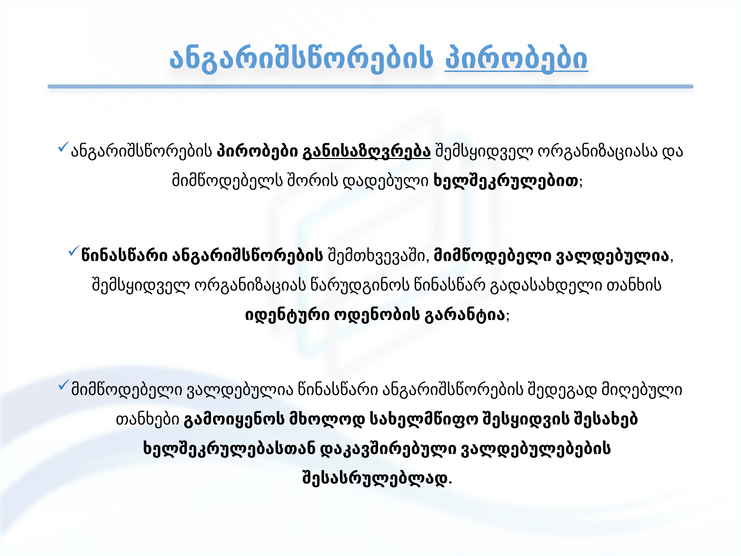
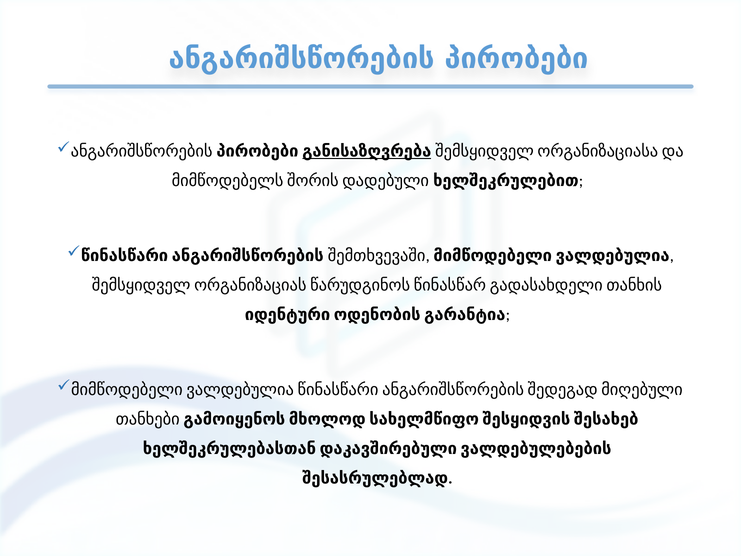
პირობები underline: present -> none (517, 59)
